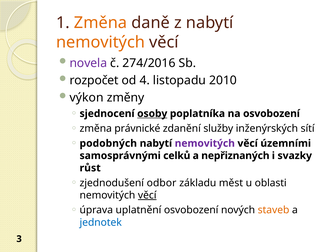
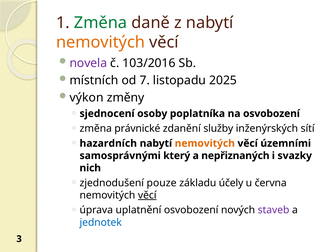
Změna colour: orange -> green (101, 23)
274/2016: 274/2016 -> 103/2016 (149, 63)
rozpočet: rozpočet -> místních (94, 80)
4: 4 -> 7 (145, 80)
2010: 2010 -> 2025 (223, 80)
osoby underline: present -> none (152, 114)
podobných: podobných -> hazardních (108, 143)
nemovitých colour: purple -> orange (205, 143)
celků: celků -> který (177, 156)
růst: růst -> nich (90, 168)
odbor: odbor -> pouze (162, 183)
měst: měst -> účely (231, 183)
oblasti: oblasti -> června (271, 183)
staveb colour: orange -> purple (274, 210)
